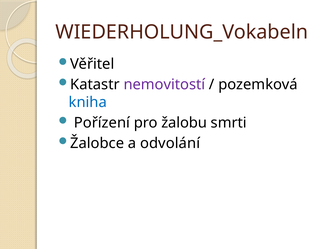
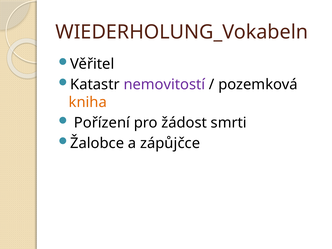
kniha colour: blue -> orange (88, 102)
žalobu: žalobu -> žádost (184, 123)
odvolání: odvolání -> zápůjčce (170, 143)
